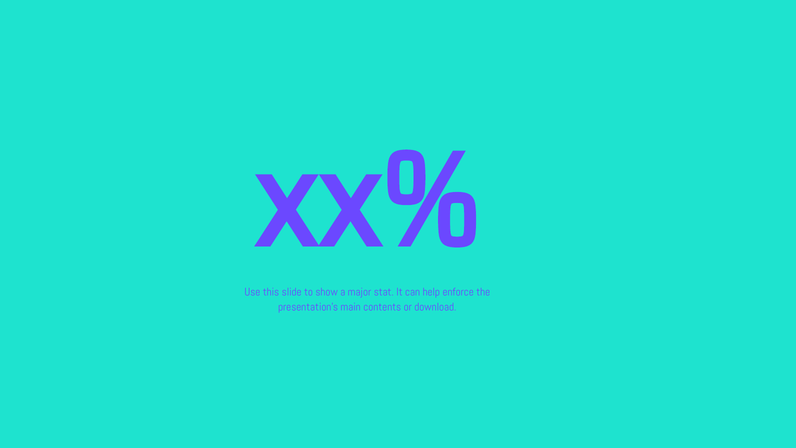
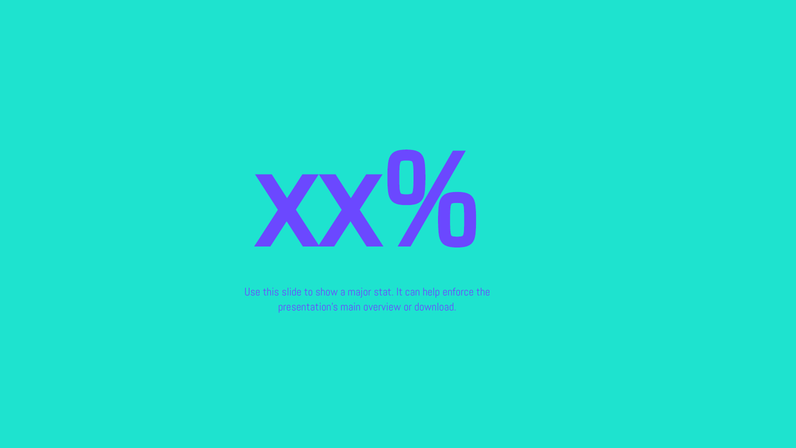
contents: contents -> overview (382, 307)
